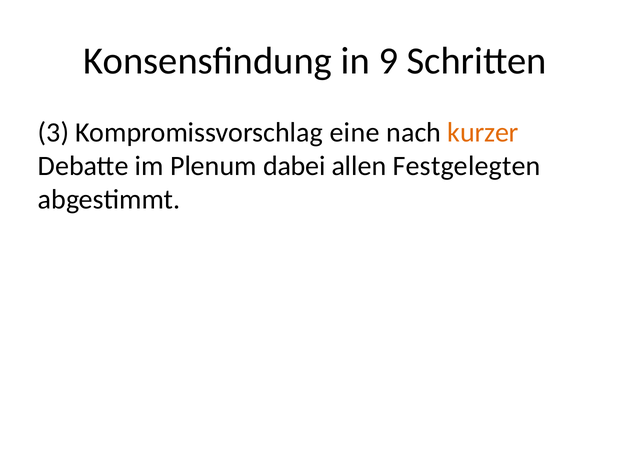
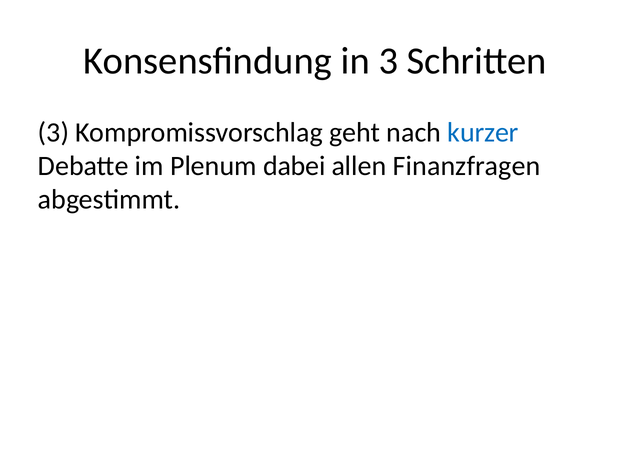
in 9: 9 -> 3 (388, 61)
eine: eine -> geht (355, 132)
kurzer colour: orange -> blue (483, 132)
Festgelegten: Festgelegten -> Finanzfragen (467, 166)
